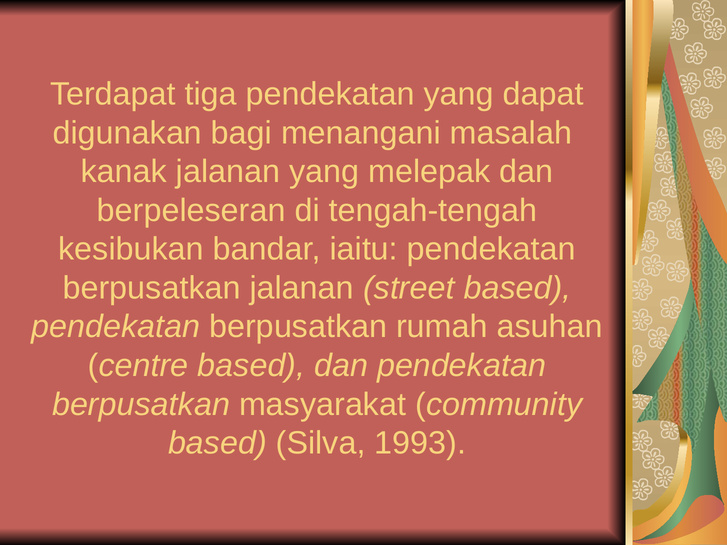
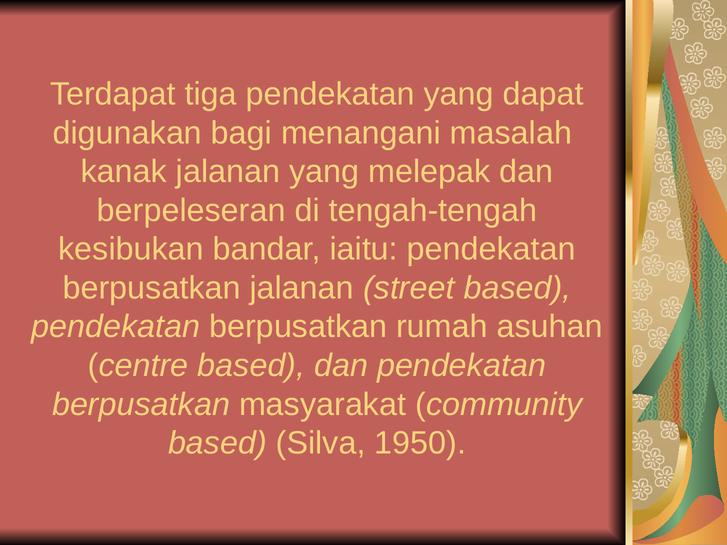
1993: 1993 -> 1950 (420, 443)
